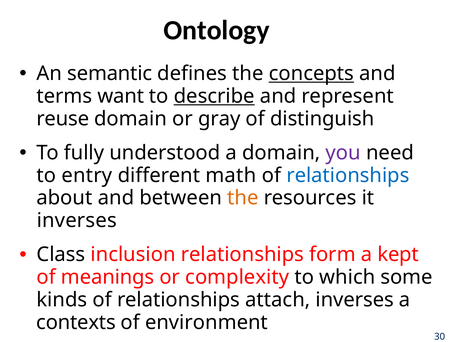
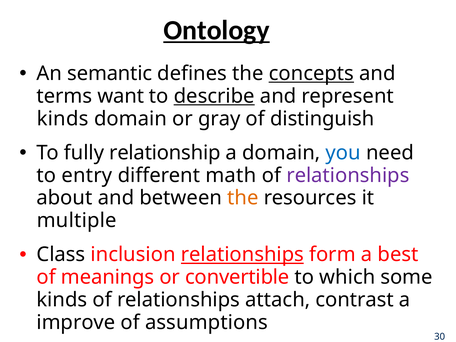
Ontology underline: none -> present (217, 30)
reuse: reuse -> kinds (63, 119)
understood: understood -> relationship (165, 153)
you colour: purple -> blue (343, 153)
relationships colour: blue -> purple (348, 175)
inverses: inverses -> multiple (77, 221)
relationships underline: none -> present (242, 255)
kept: kept -> best (398, 255)
complexity: complexity -> convertible (237, 277)
attach inverses: inverses -> contrast (355, 300)
contexts: contexts -> improve (76, 322)
environment: environment -> assumptions (206, 322)
